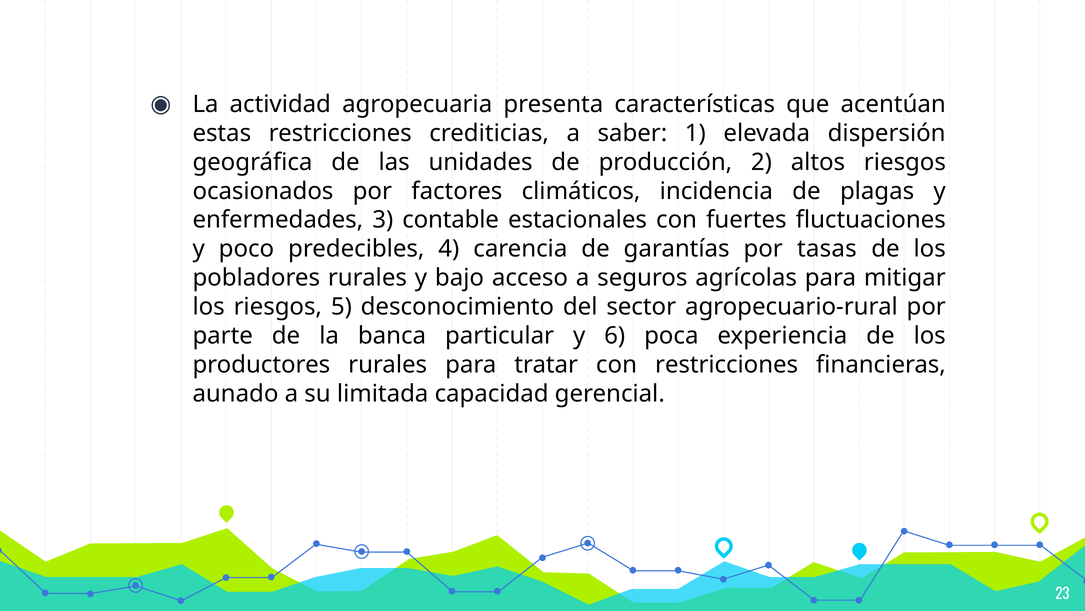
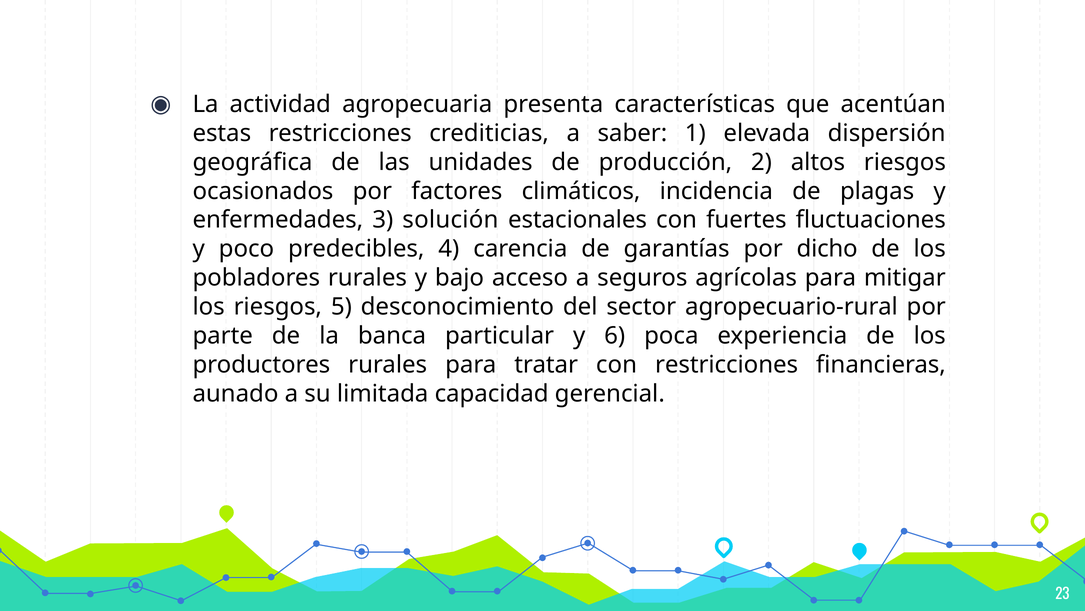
contable: contable -> solución (450, 220)
tasas: tasas -> dicho (827, 249)
